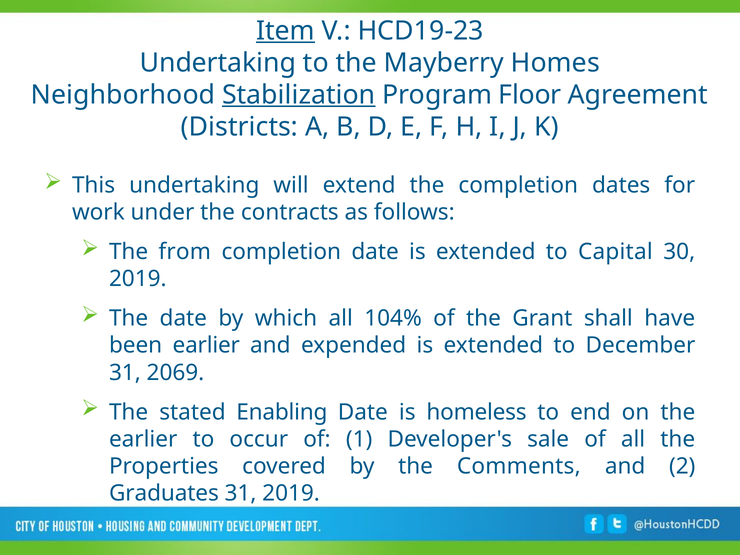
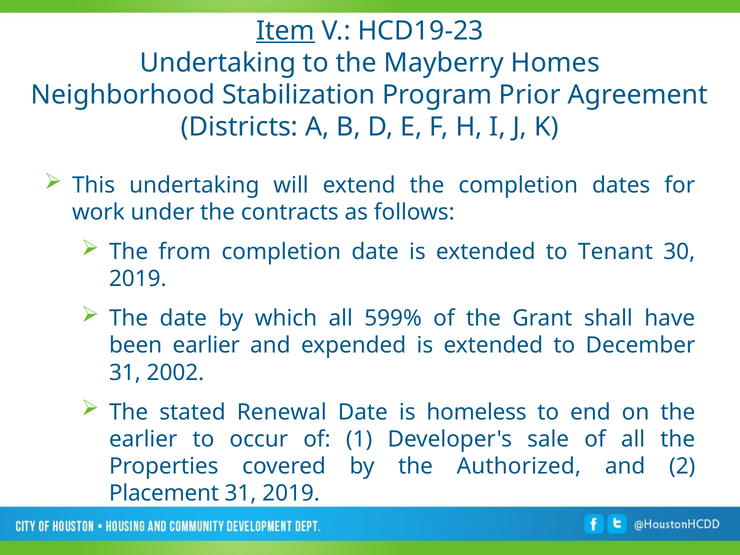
Stabilization underline: present -> none (299, 95)
Floor: Floor -> Prior (530, 95)
Capital: Capital -> Tenant (615, 252)
104%: 104% -> 599% (393, 318)
2069: 2069 -> 2002 (175, 373)
Enabling: Enabling -> Renewal (282, 412)
Comments: Comments -> Authorized (519, 466)
Graduates: Graduates -> Placement (164, 493)
